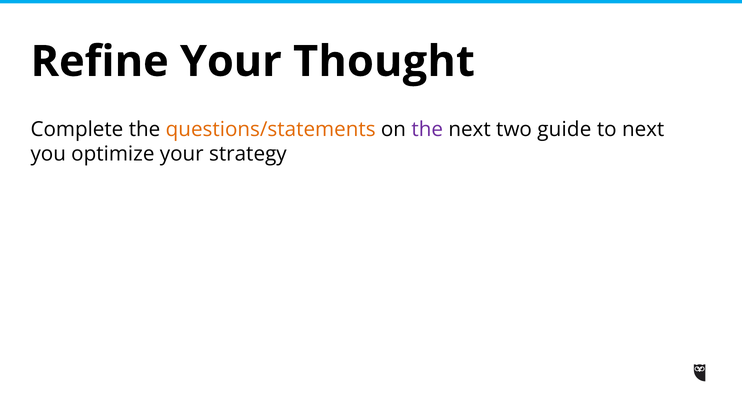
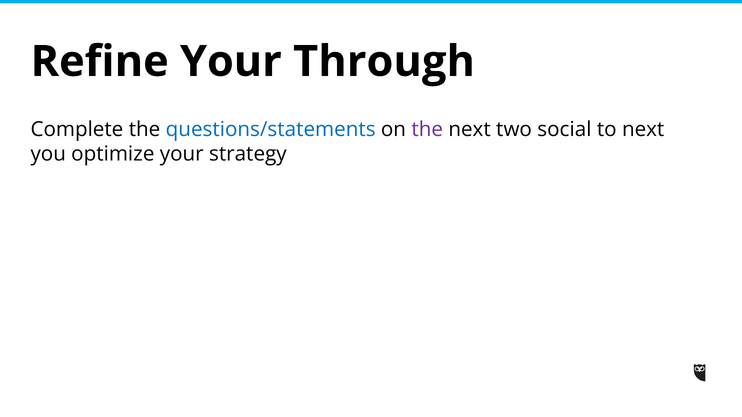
Thought: Thought -> Through (384, 62)
questions/statements colour: orange -> blue (271, 129)
guide: guide -> social (564, 129)
